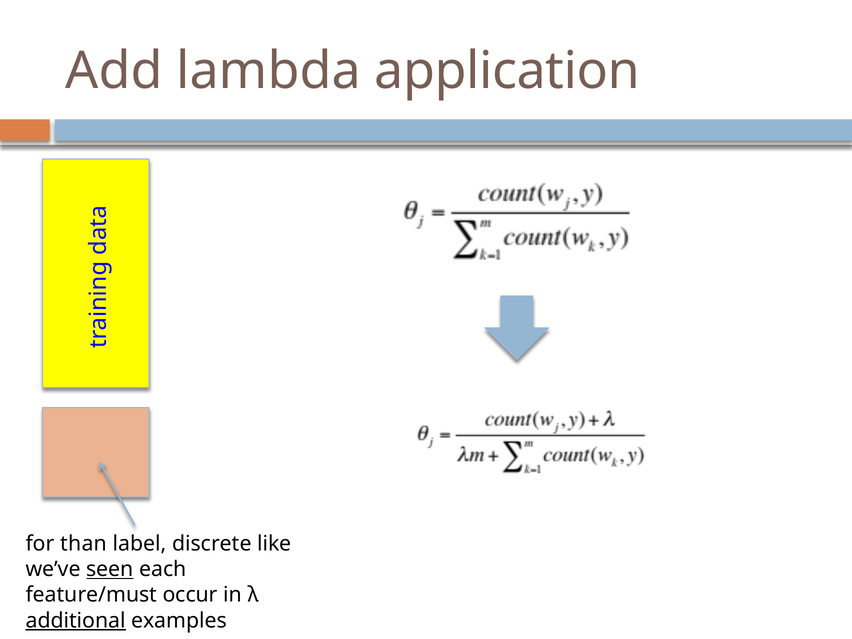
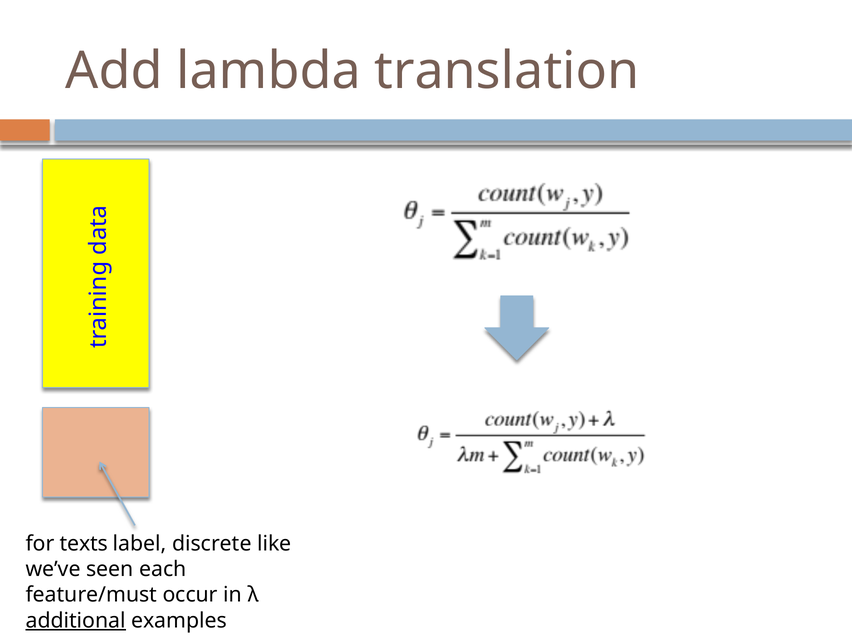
application: application -> translation (507, 71)
than: than -> texts (84, 544)
seen underline: present -> none (110, 569)
